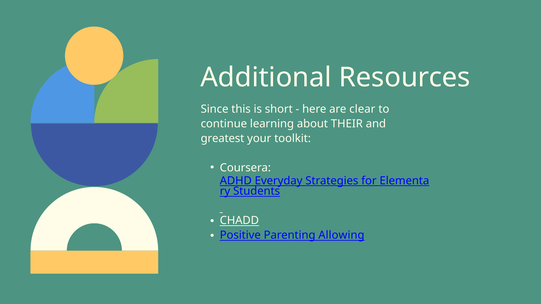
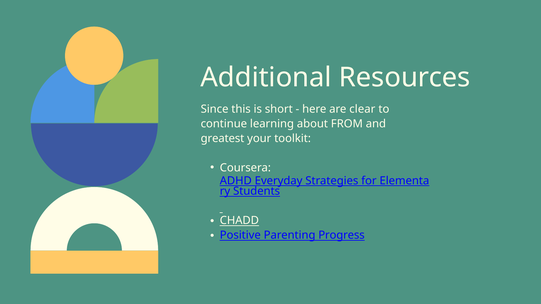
THEIR: THEIR -> FROM (347, 124)
Allowing: Allowing -> Progress (342, 235)
